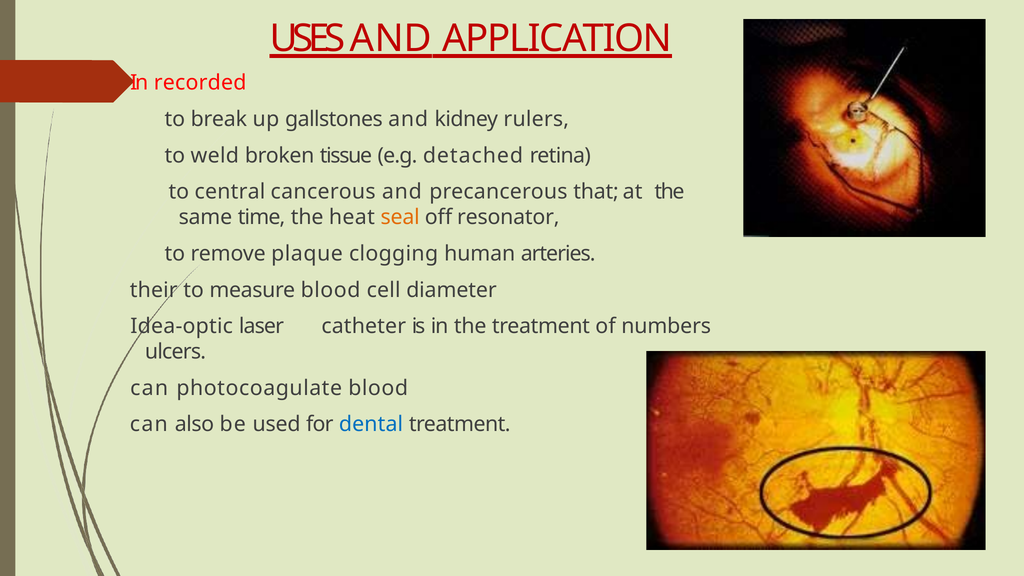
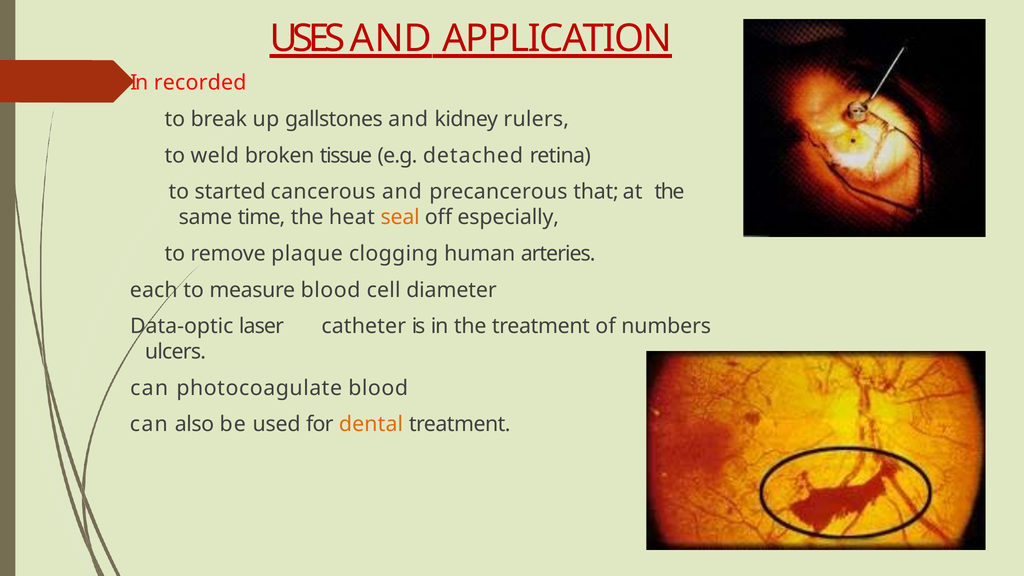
central: central -> started (230, 192)
resonator: resonator -> especially (508, 217)
their: their -> each (154, 290)
Idea-optic: Idea-optic -> Data-optic (182, 326)
dental colour: blue -> orange (371, 424)
